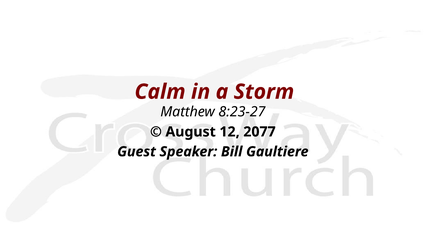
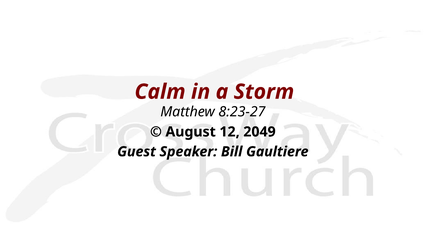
2077: 2077 -> 2049 (260, 132)
